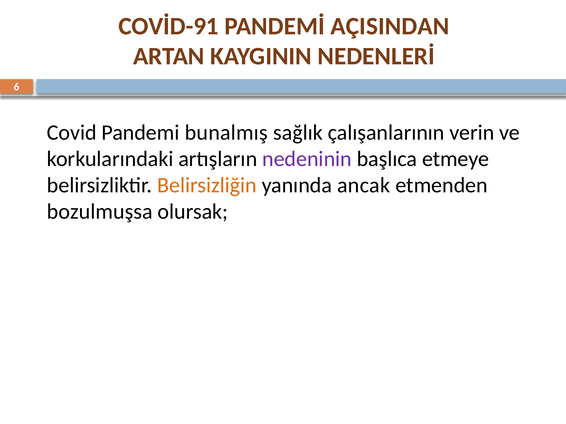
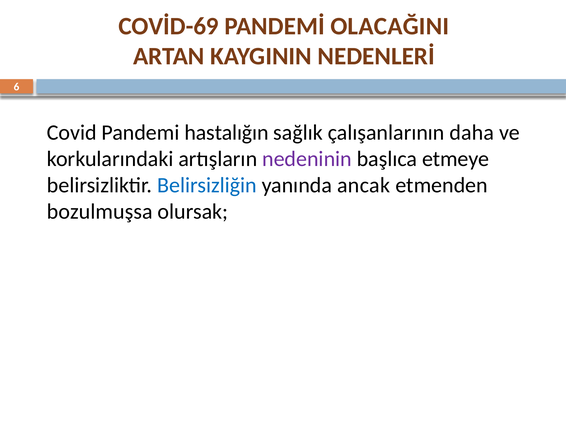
COVİD-91: COVİD-91 -> COVİD-69 (169, 26)
AÇISINDAN: AÇISINDAN -> OLACAĞINI (390, 26)
bunalmış: bunalmış -> hastalığın (227, 133)
verin: verin -> daha (472, 133)
Belirsizliğin colour: orange -> blue (207, 185)
